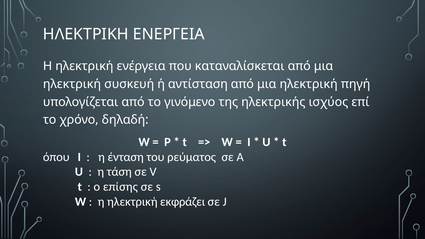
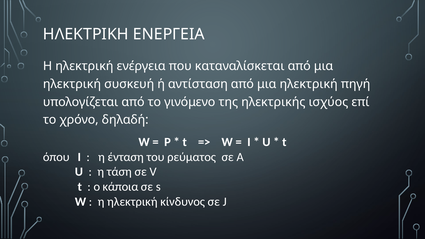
επίσης: επίσης -> κάποια (120, 187)
εκφράζει: εκφράζει -> κίνδυνος (183, 202)
